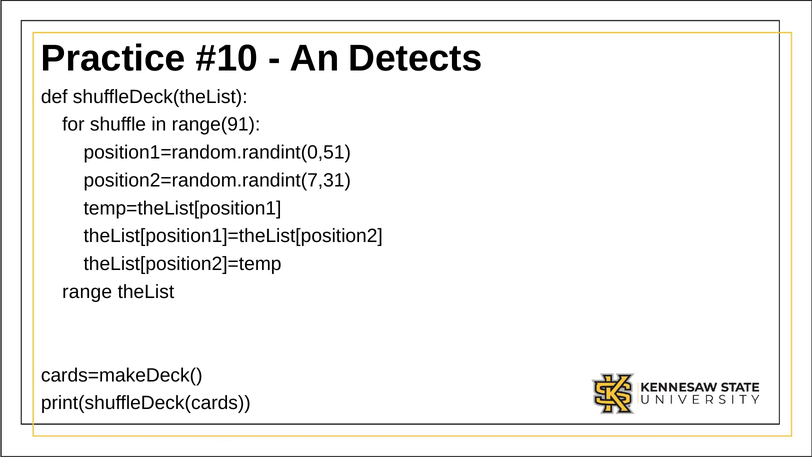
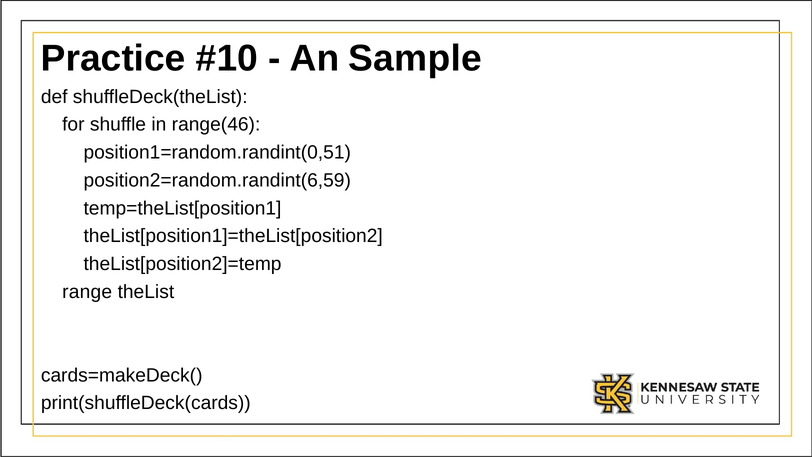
Detects: Detects -> Sample (415, 58)
range(91: range(91 -> range(46 (216, 125)
position2=random.randint(7,31: position2=random.randint(7,31 -> position2=random.randint(6,59 (217, 180)
